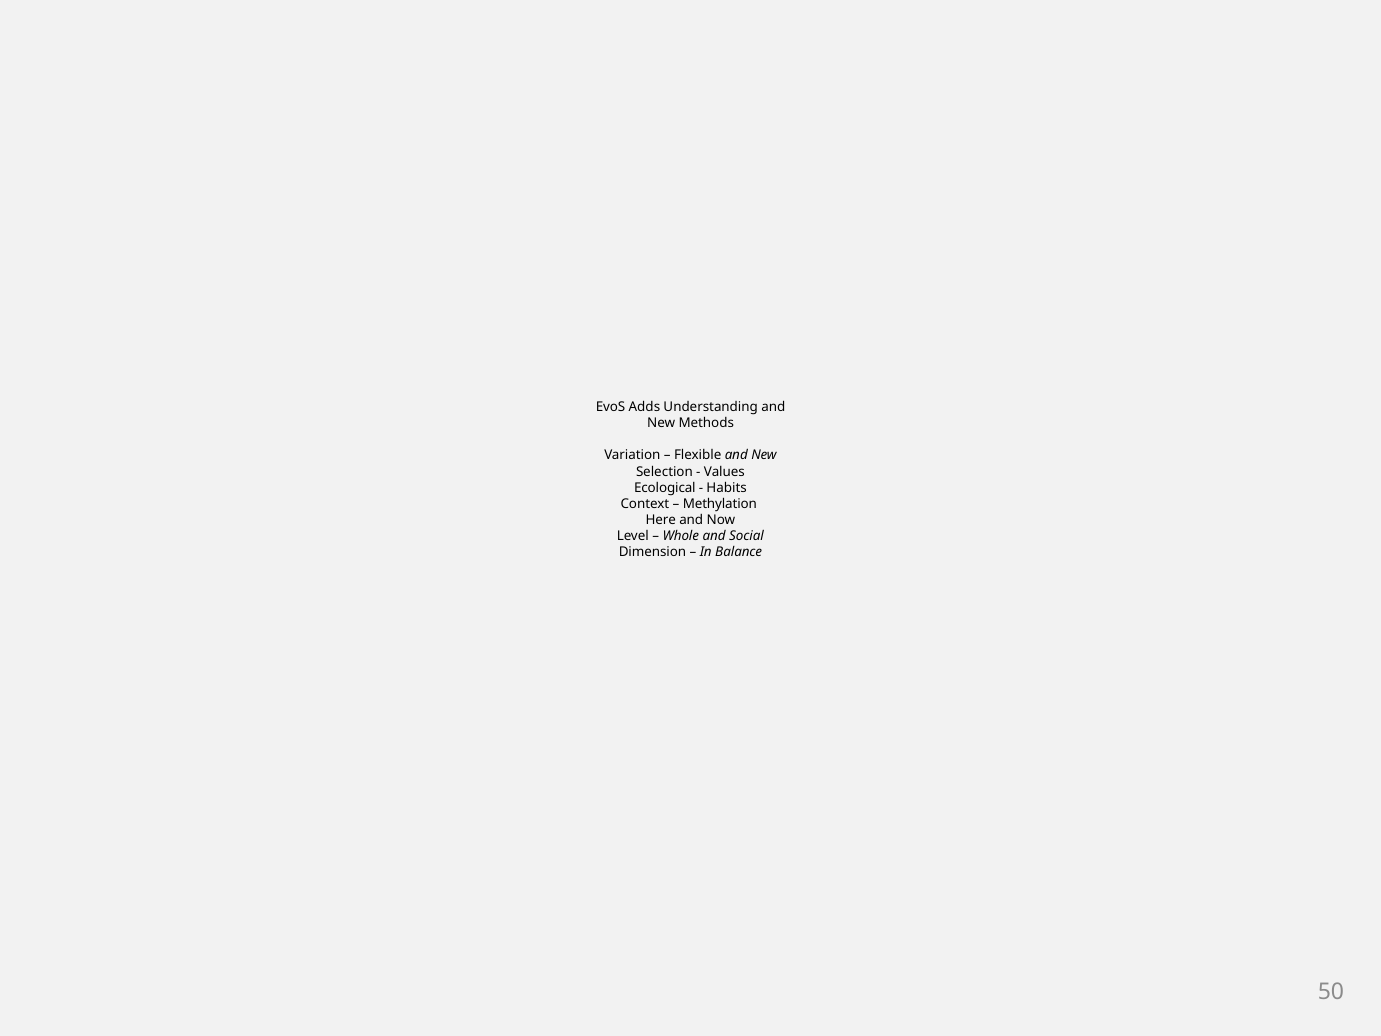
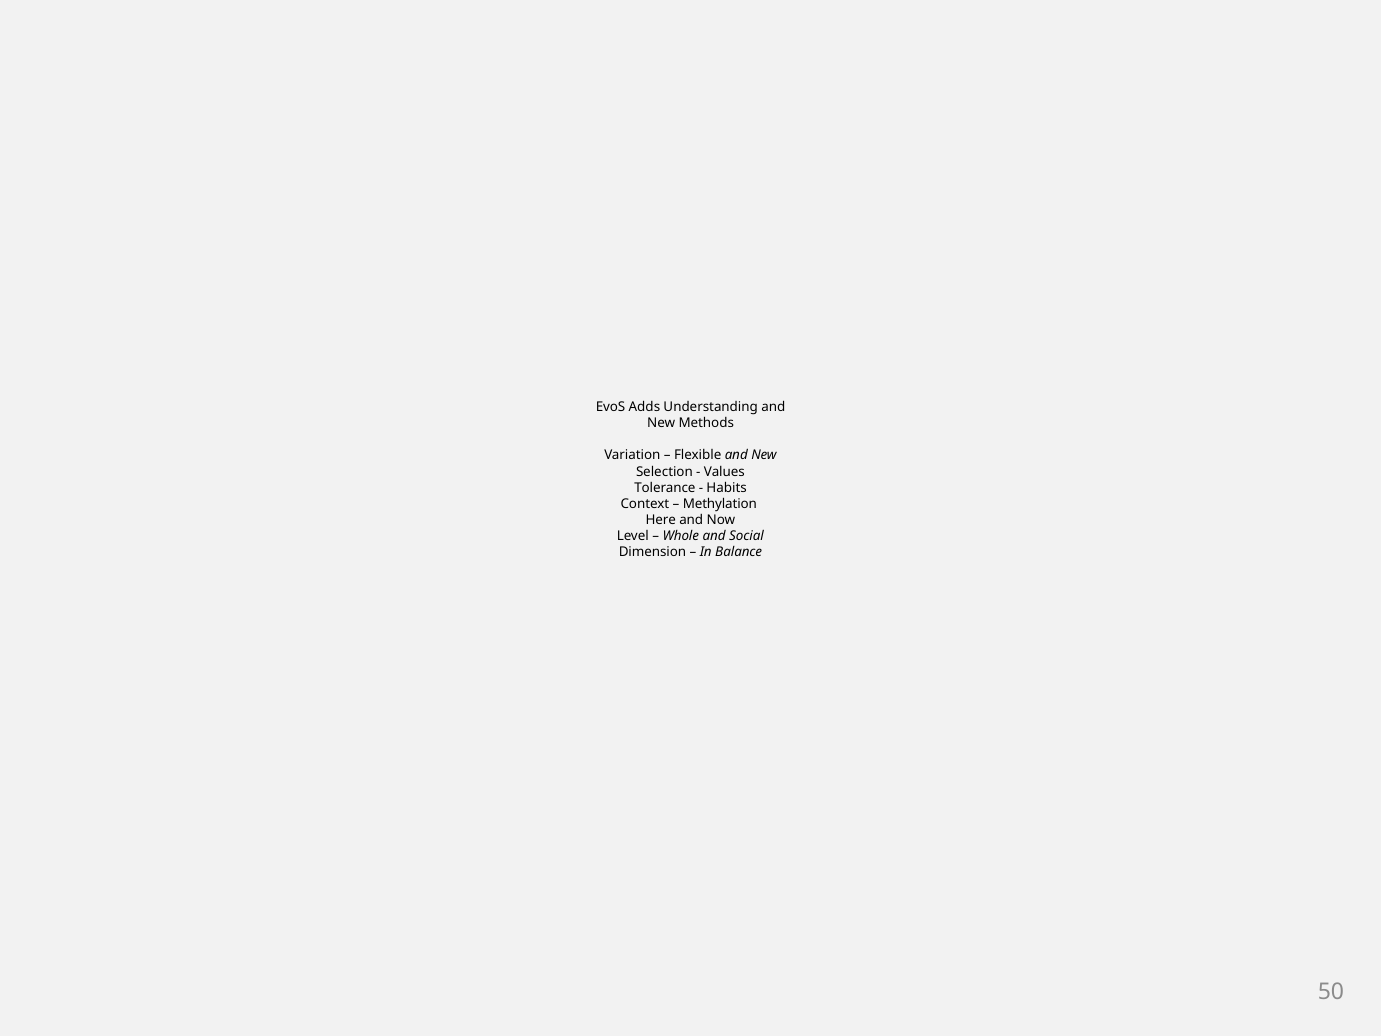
Ecological: Ecological -> Tolerance (665, 488)
